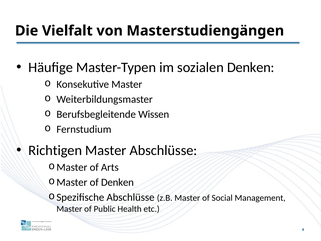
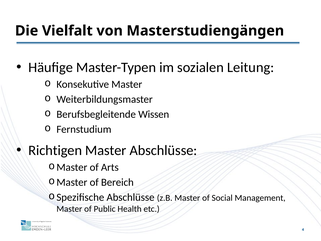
sozialen Denken: Denken -> Leitung (251, 67)
of Denken: Denken -> Bereich (117, 182)
